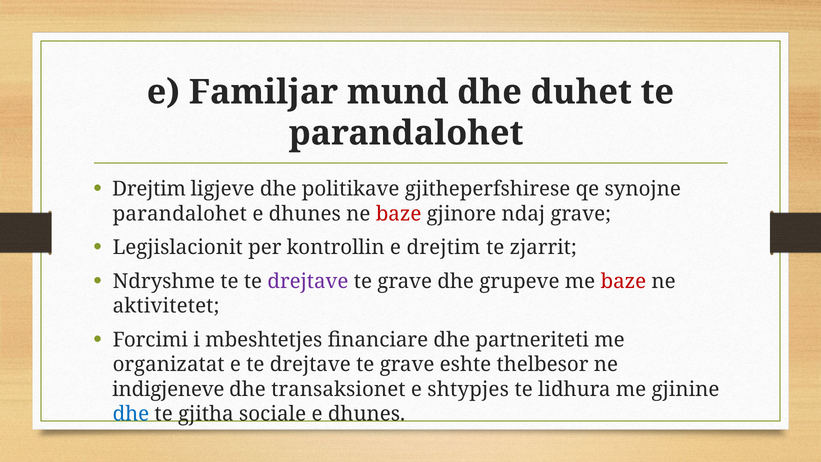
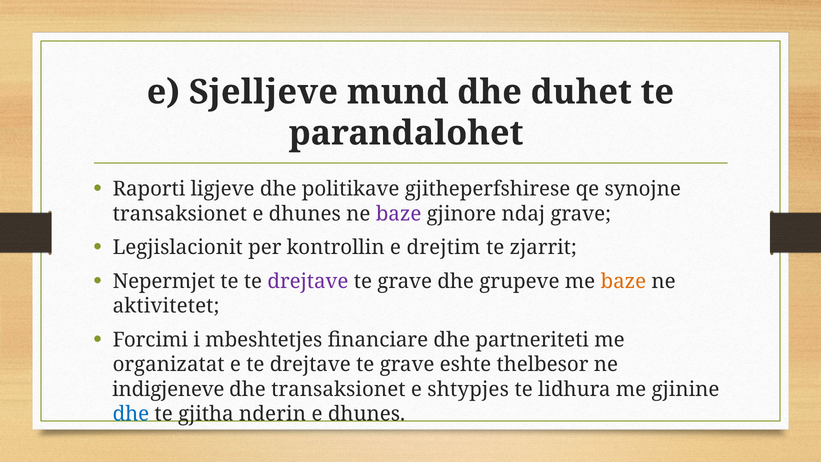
Familjar: Familjar -> Sjelljeve (263, 92)
Drejtim: Drejtim -> Raporti (149, 189)
parandalohet: parandalohet -> transaksionet (180, 214)
baze colour: red -> purple (399, 214)
Ndryshme: Ndryshme -> Nepermjet (164, 281)
baze colour: red -> orange (623, 281)
sociale: sociale -> nderin (272, 414)
